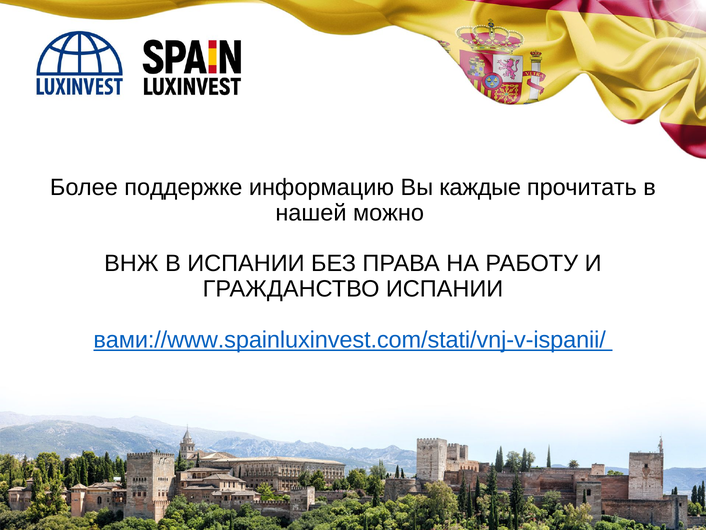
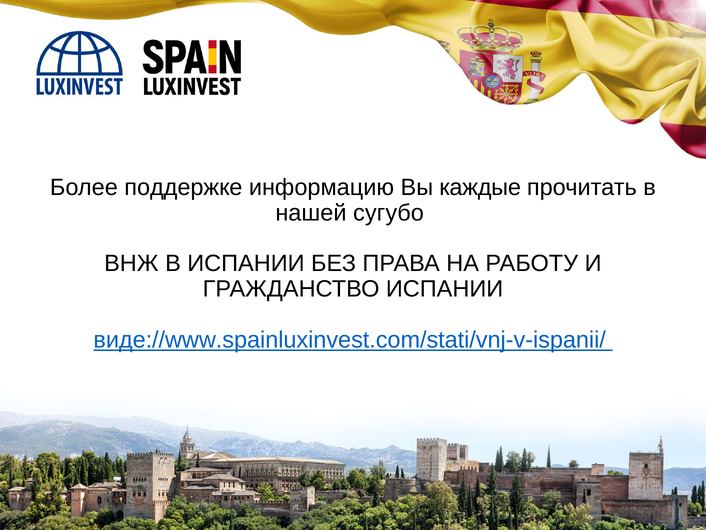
можно: можно -> сугубо (388, 213)
вами://www.spainluxinvest.com/stati/vnj-v-ispanii/: вами://www.spainluxinvest.com/stati/vnj-v-ispanii/ -> виде://www.spainluxinvest.com/stati/vnj-v-ispanii/ (350, 340)
